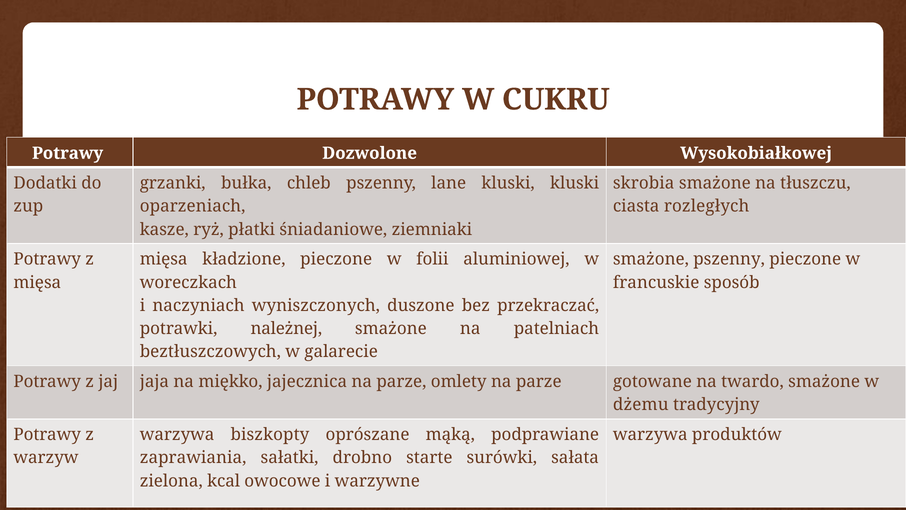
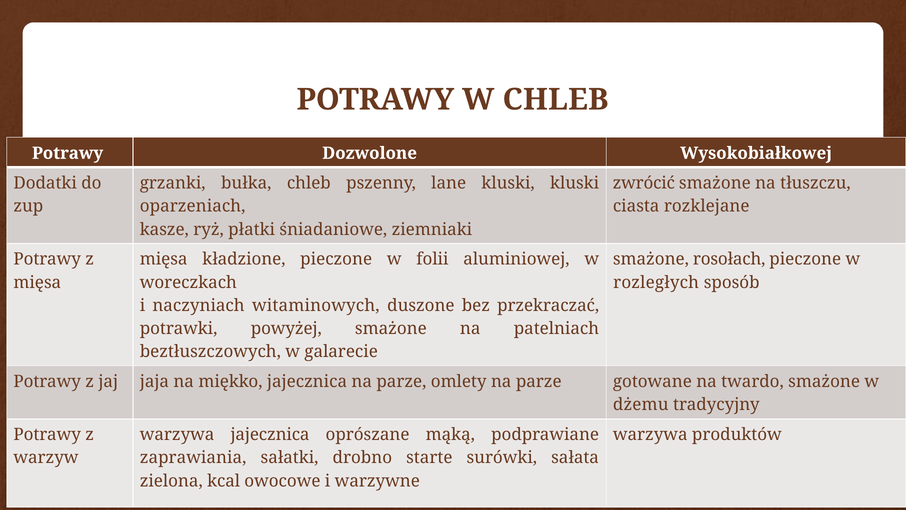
W CUKRU: CUKRU -> CHLEB (556, 100)
skrobia: skrobia -> zwrócić (644, 183)
rozległych: rozległych -> rozklejane (707, 206)
smażone pszenny: pszenny -> rosołach (729, 259)
francuskie: francuskie -> rozległych (656, 282)
wyniszczonych: wyniszczonych -> witaminowych (316, 305)
należnej: należnej -> powyżej (286, 329)
warzywa biszkopty: biszkopty -> jajecznica (270, 435)
